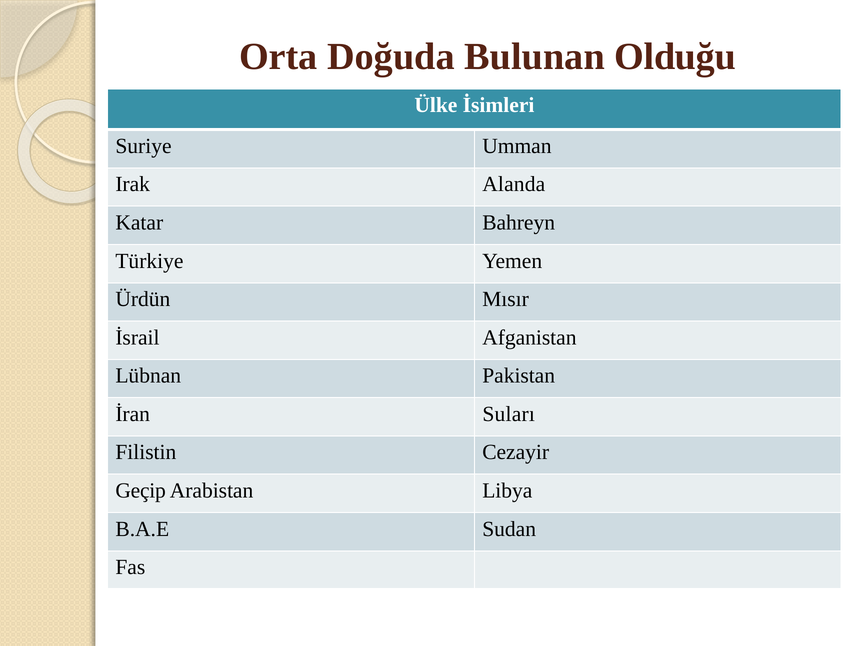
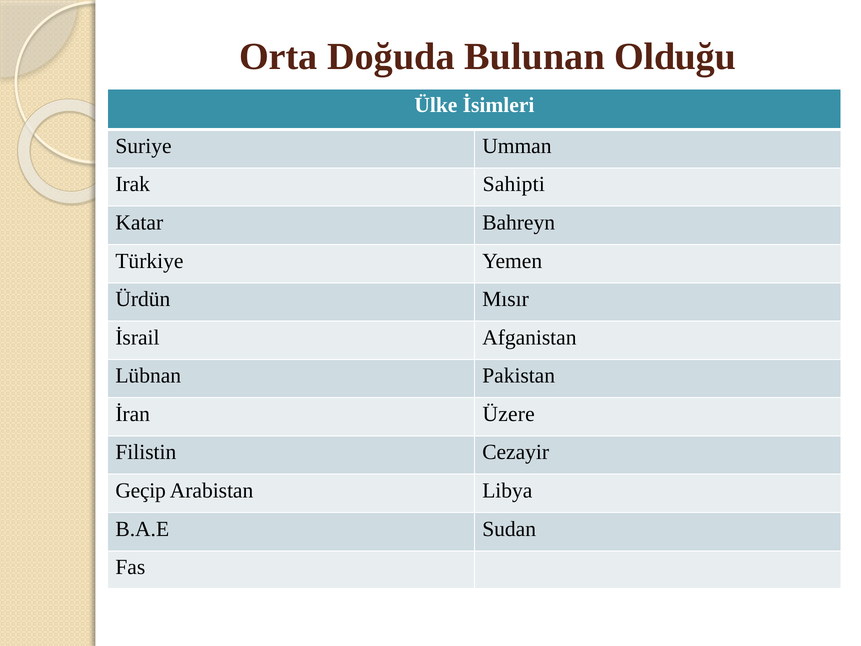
Alanda: Alanda -> Sahipti (514, 184)
Suları: Suları -> Üzere (509, 414)
